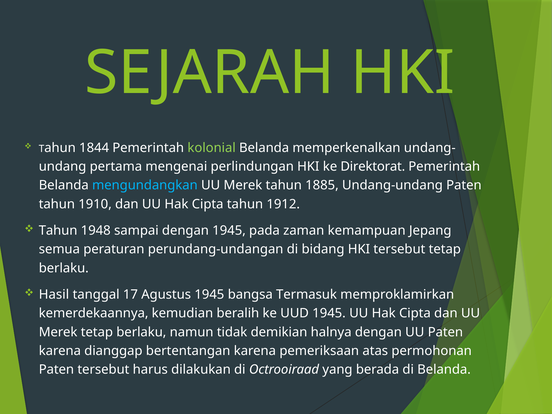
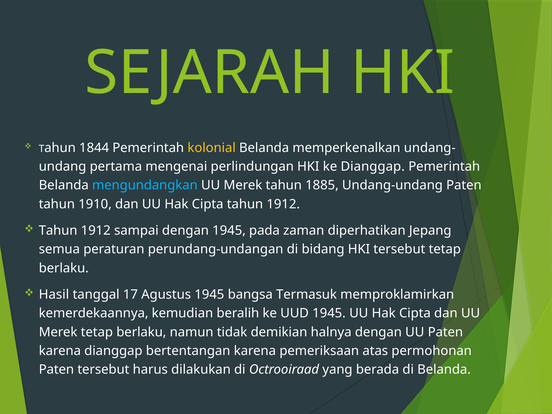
kolonial colour: light green -> yellow (212, 148)
ke Direktorat: Direktorat -> Dianggap (373, 167)
1948: 1948 -> 1912 (96, 231)
kemampuan: kemampuan -> diperhatikan (367, 231)
